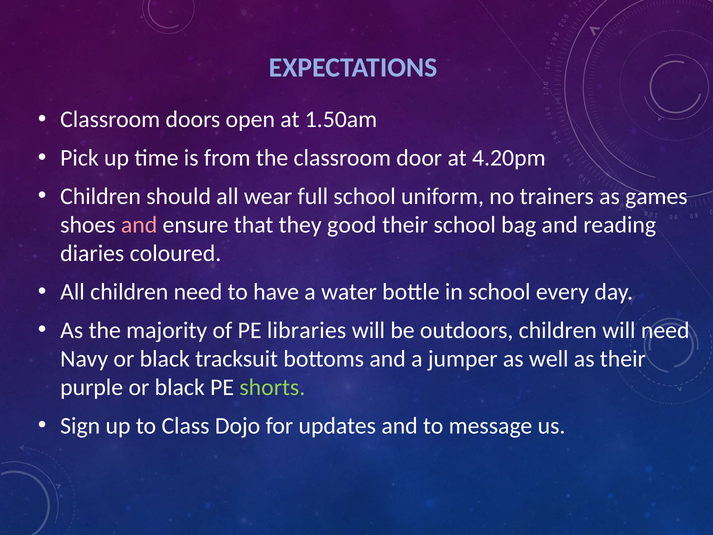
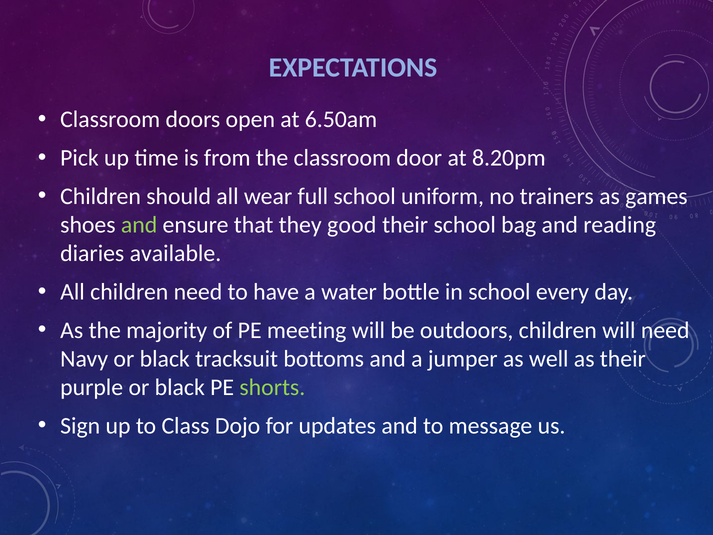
1.50am: 1.50am -> 6.50am (341, 120)
4.20pm: 4.20pm -> 8.20pm (509, 158)
and colour: pink -> light green (139, 225)
coloured: coloured -> available (175, 253)
libraries: libraries -> meeting (307, 330)
